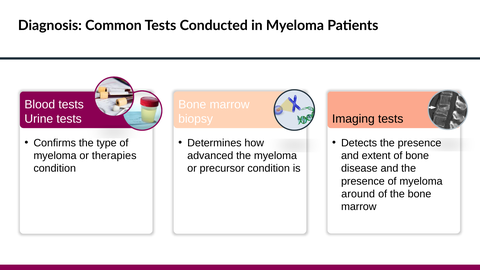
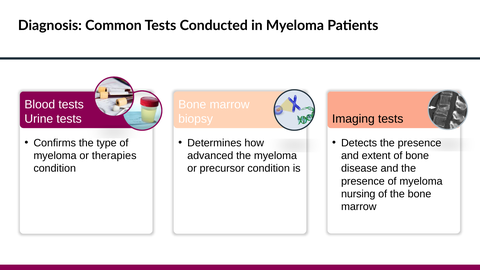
around: around -> nursing (358, 194)
